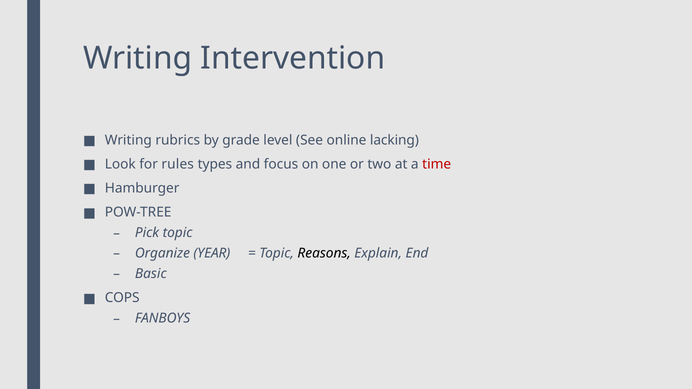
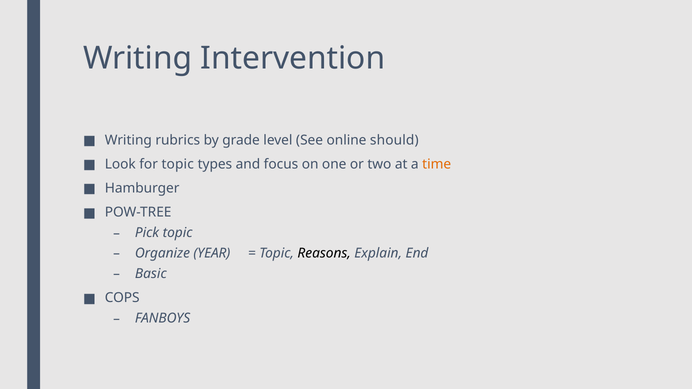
lacking: lacking -> should (394, 140)
for rules: rules -> topic (178, 164)
time colour: red -> orange (437, 164)
